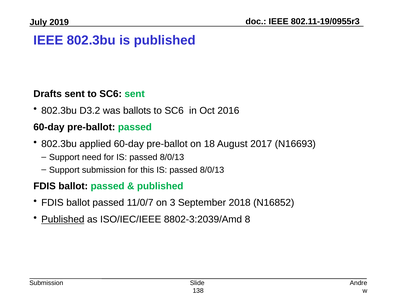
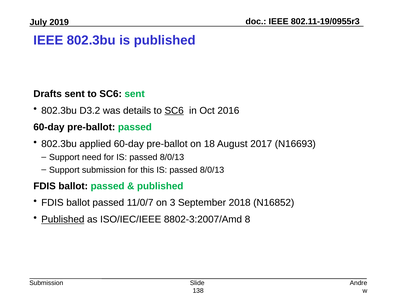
ballots: ballots -> details (137, 110)
SC6 underline: none -> present (174, 110)
8802-3:2039/Amd: 8802-3:2039/Amd -> 8802-3:2007/Amd (203, 219)
